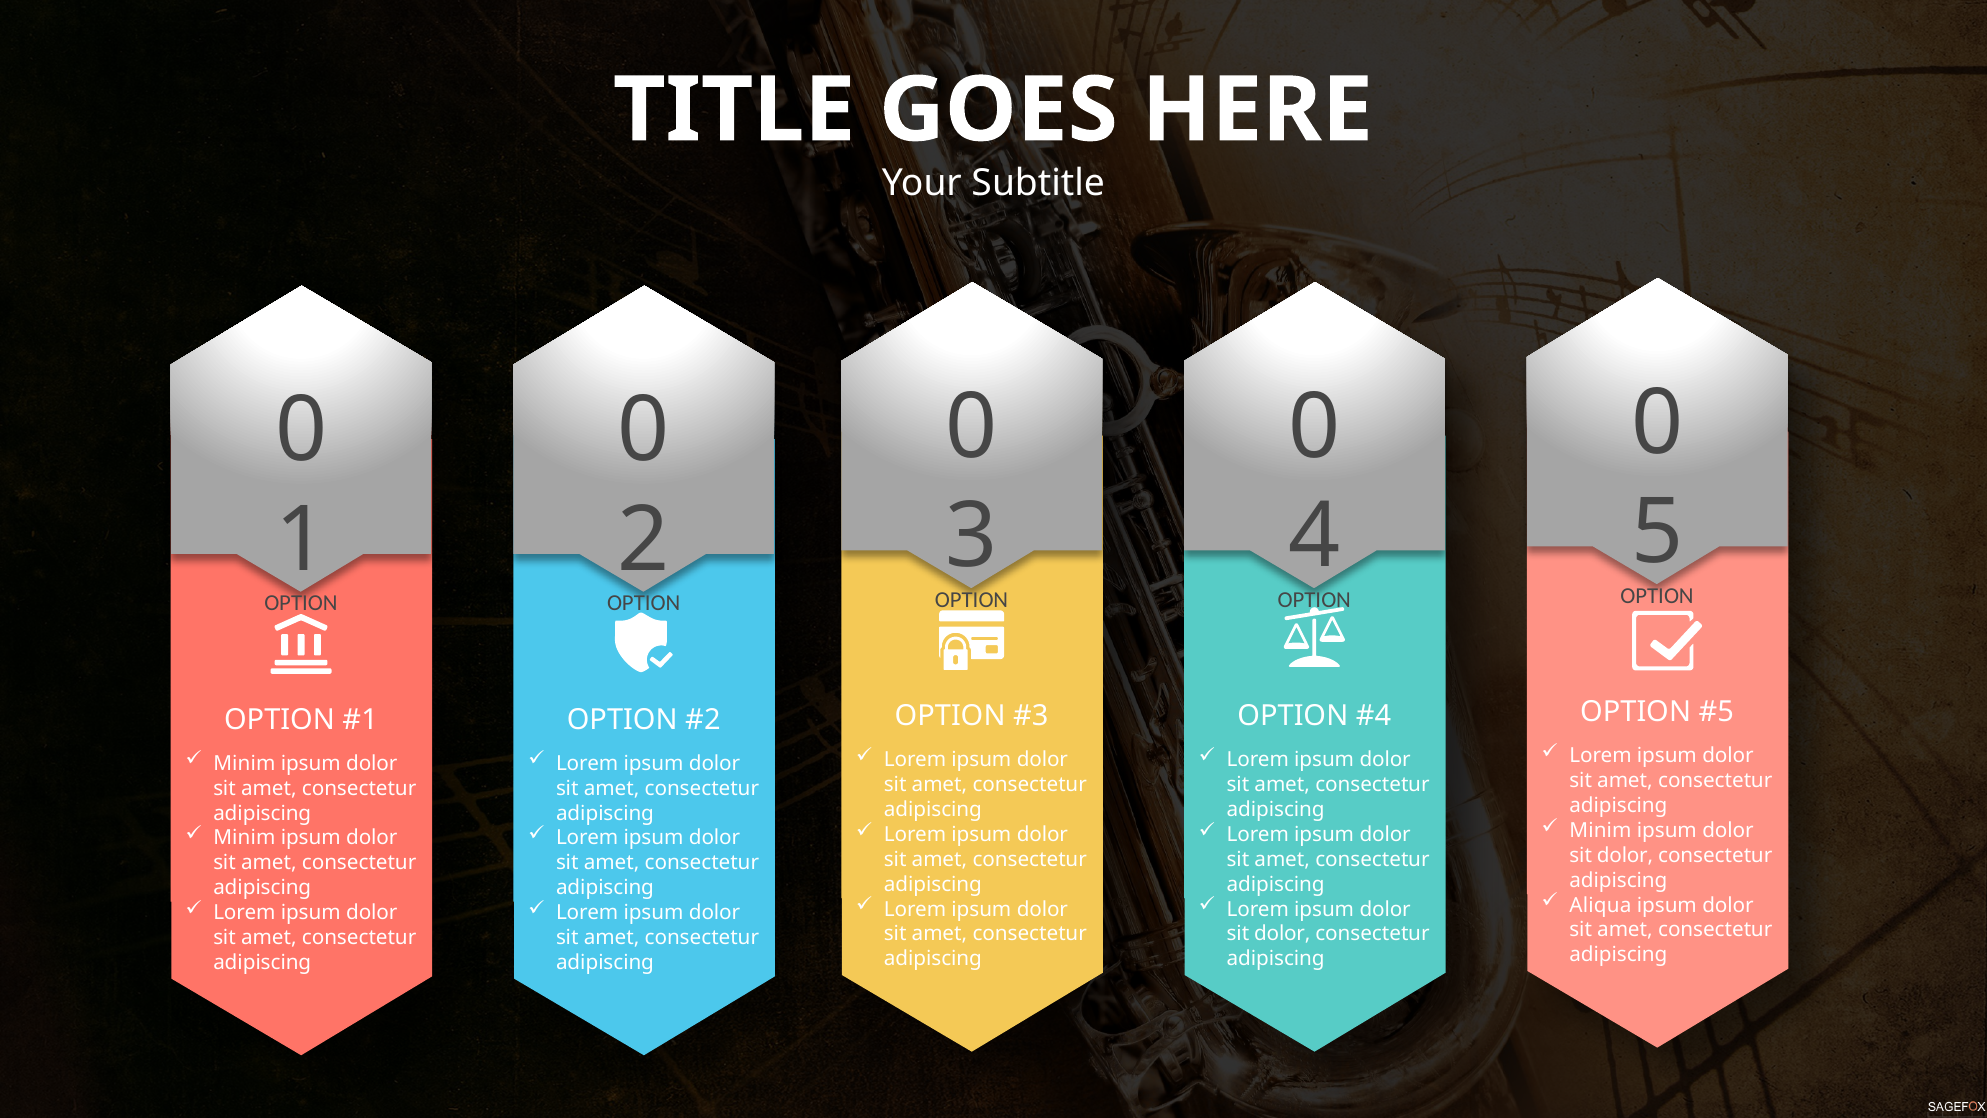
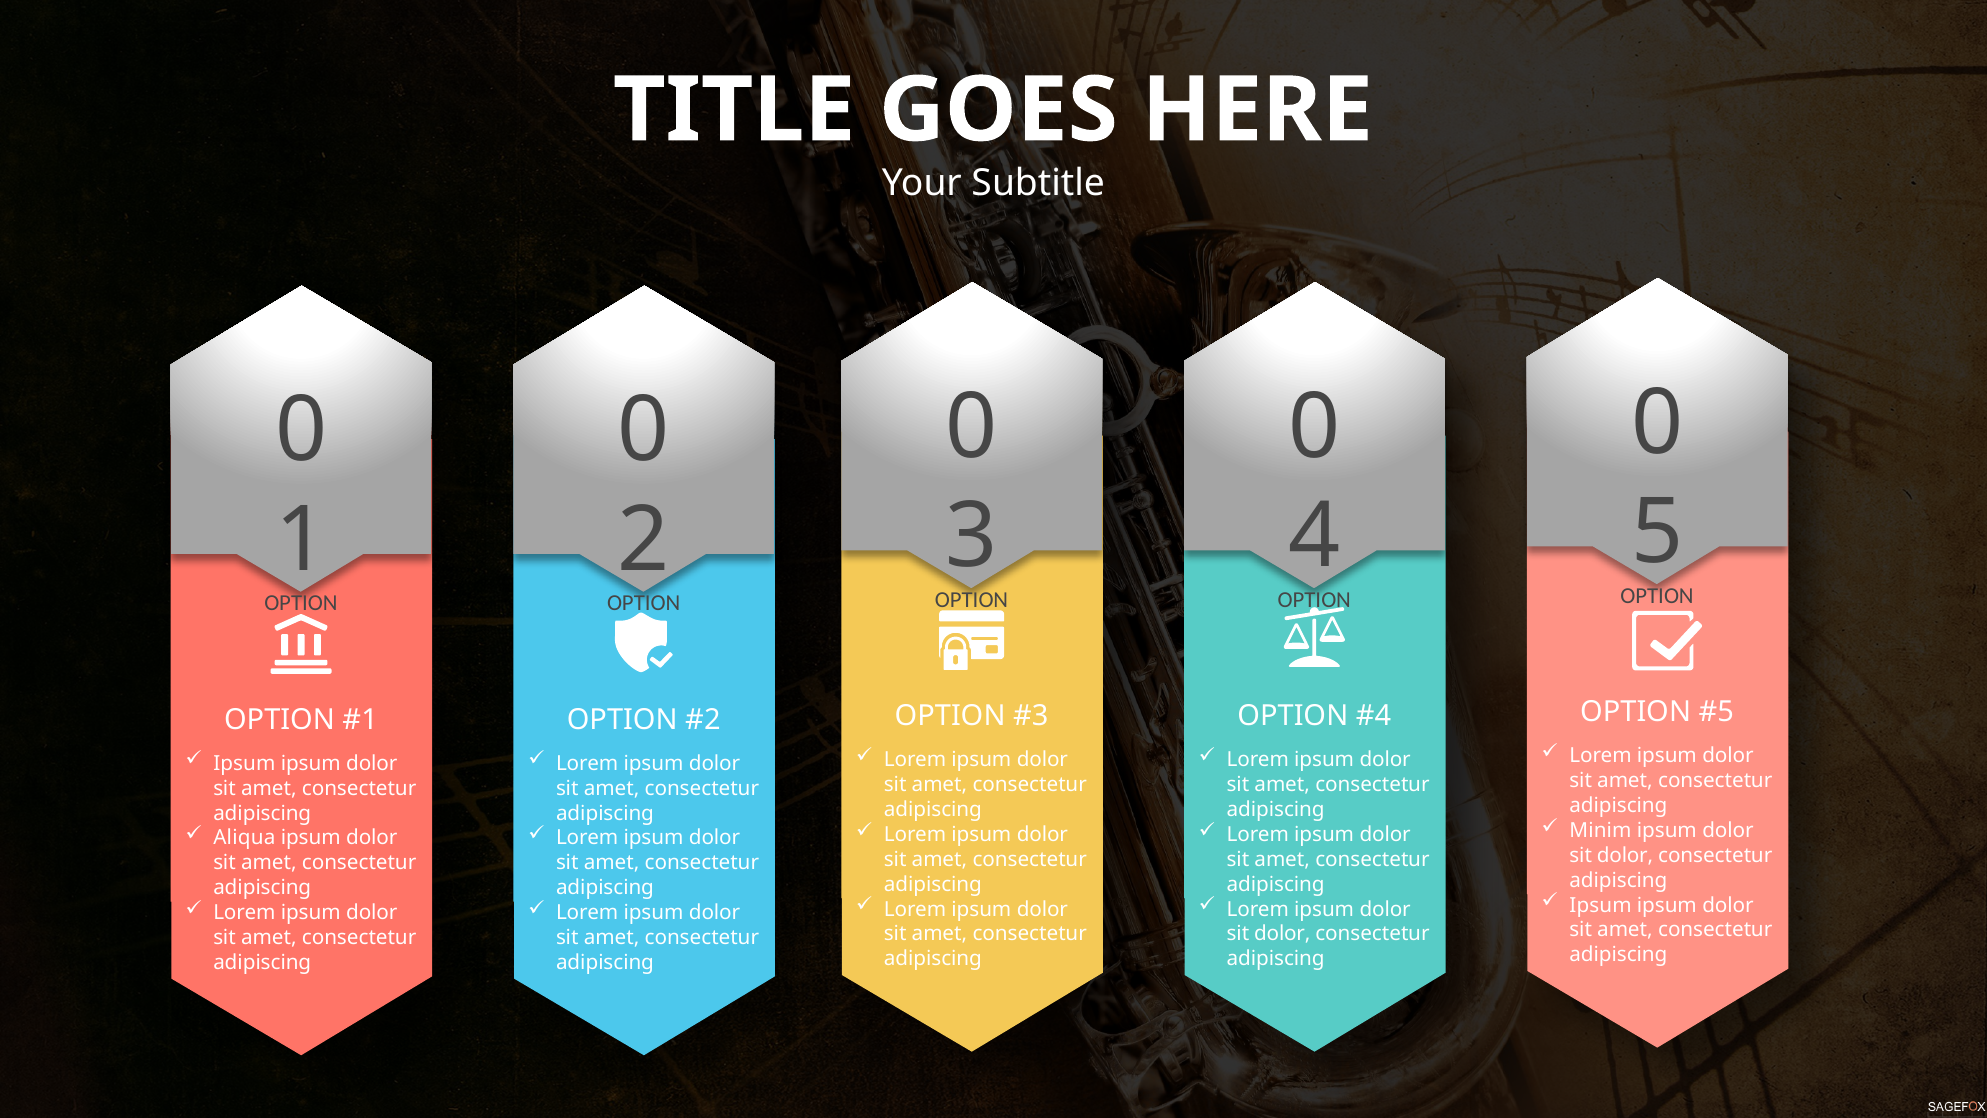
Minim: Minim -> Ipsum (244, 763)
Minim: Minim -> Aliqua (244, 838)
Aliqua: Aliqua -> Ipsum (1601, 905)
